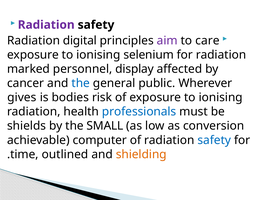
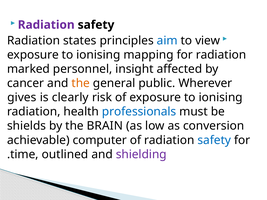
digital: digital -> states (80, 41)
aim colour: purple -> blue (167, 41)
care: care -> view (208, 41)
selenium: selenium -> mapping (149, 55)
display: display -> insight (134, 69)
the colour: blue -> orange (81, 83)
bodies: bodies -> clearly (70, 98)
SMALL: SMALL -> BRAIN (105, 126)
shielding colour: orange -> purple (141, 155)
